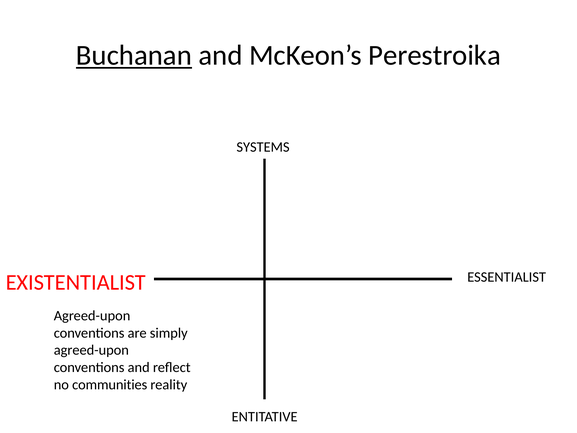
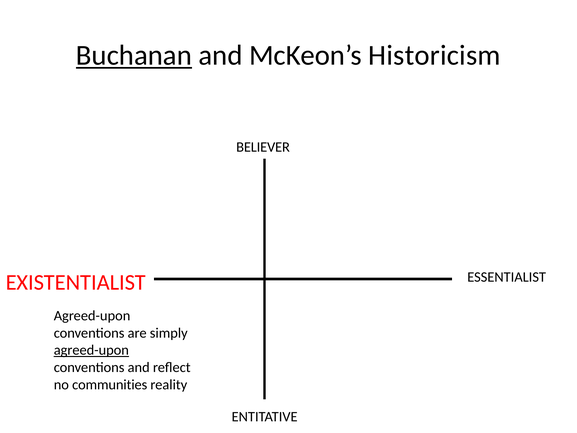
Perestroika: Perestroika -> Historicism (434, 55)
SYSTEMS: SYSTEMS -> BELIEVER (263, 147)
agreed-upon underline: none -> present (91, 350)
